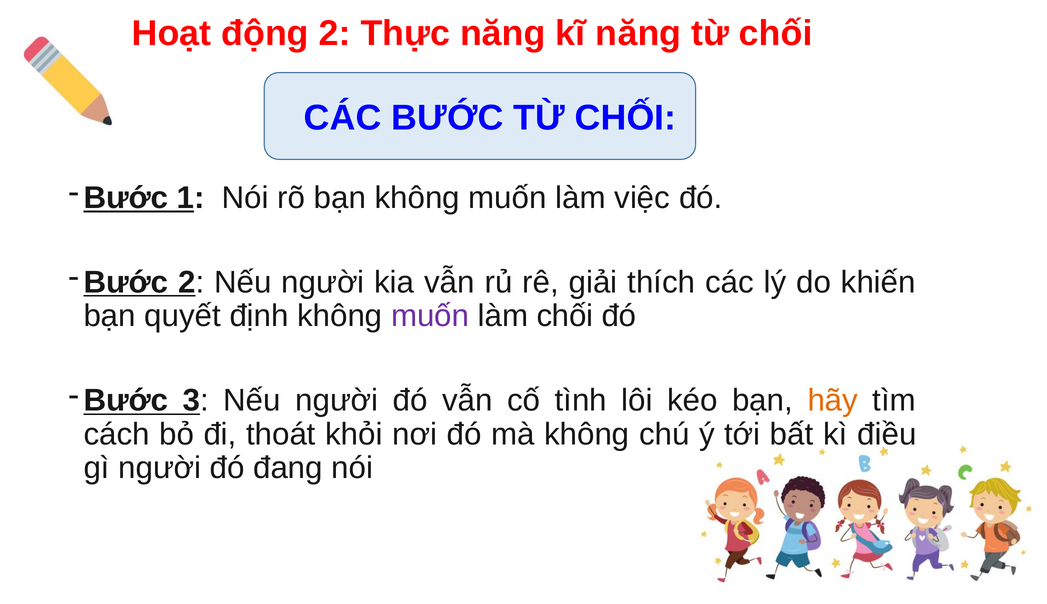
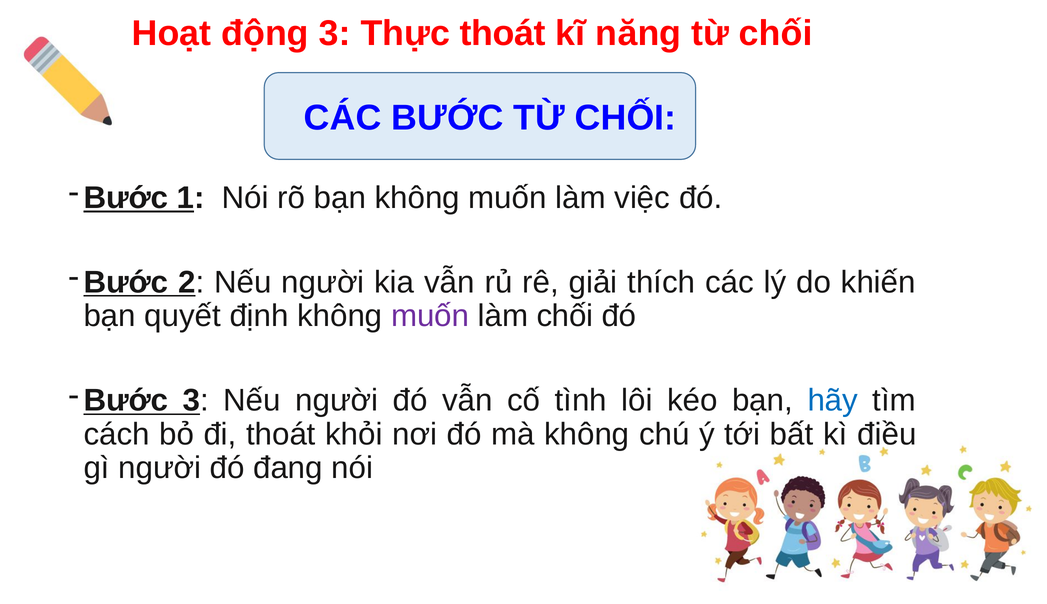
động 2: 2 -> 3 (335, 33)
Thực năng: năng -> thoát (503, 33)
hãy colour: orange -> blue (833, 401)
